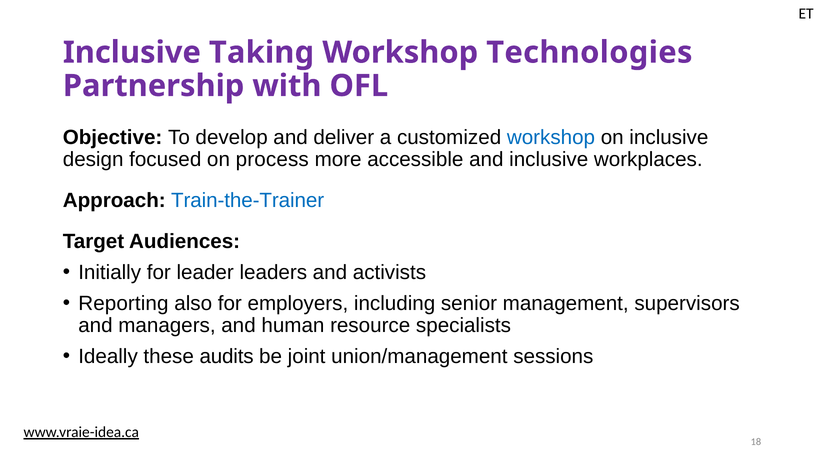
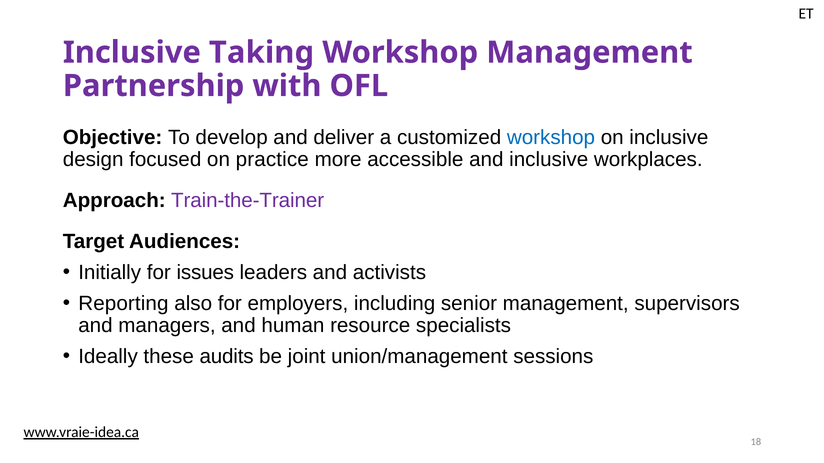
Workshop Technologies: Technologies -> Management (589, 53)
process: process -> practice (272, 160)
Train-the-Trainer colour: blue -> purple (248, 201)
leader: leader -> issues (205, 273)
